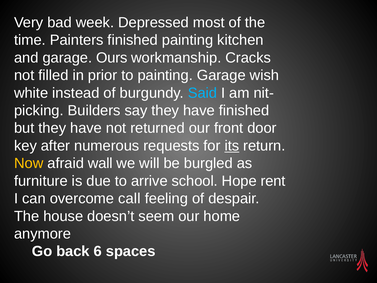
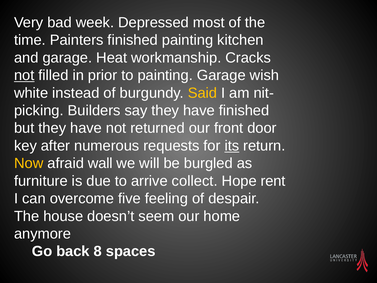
Ours: Ours -> Heat (112, 58)
not underline: none -> present (24, 75)
Said colour: light blue -> yellow (202, 93)
school: school -> collect (195, 181)
call: call -> five (129, 198)
6: 6 -> 8 (98, 251)
